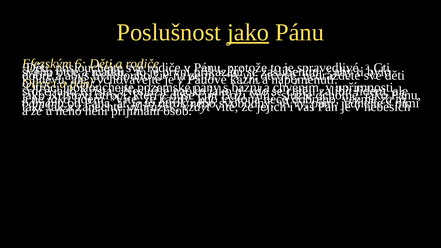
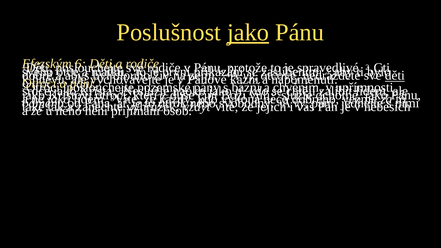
děti underline: none -> present (395, 76)
